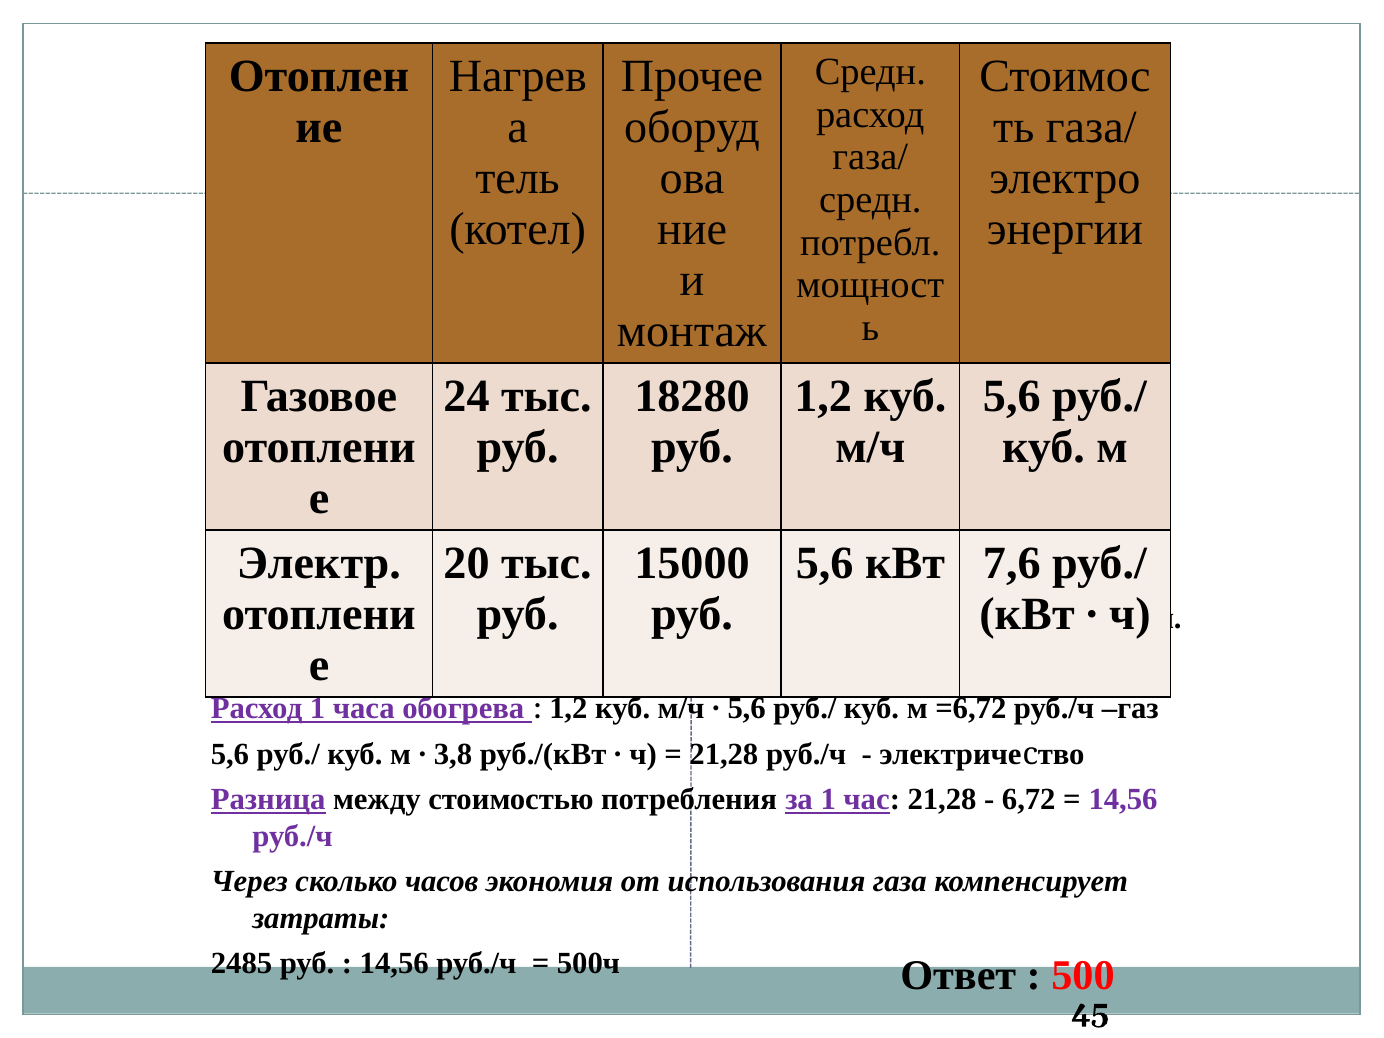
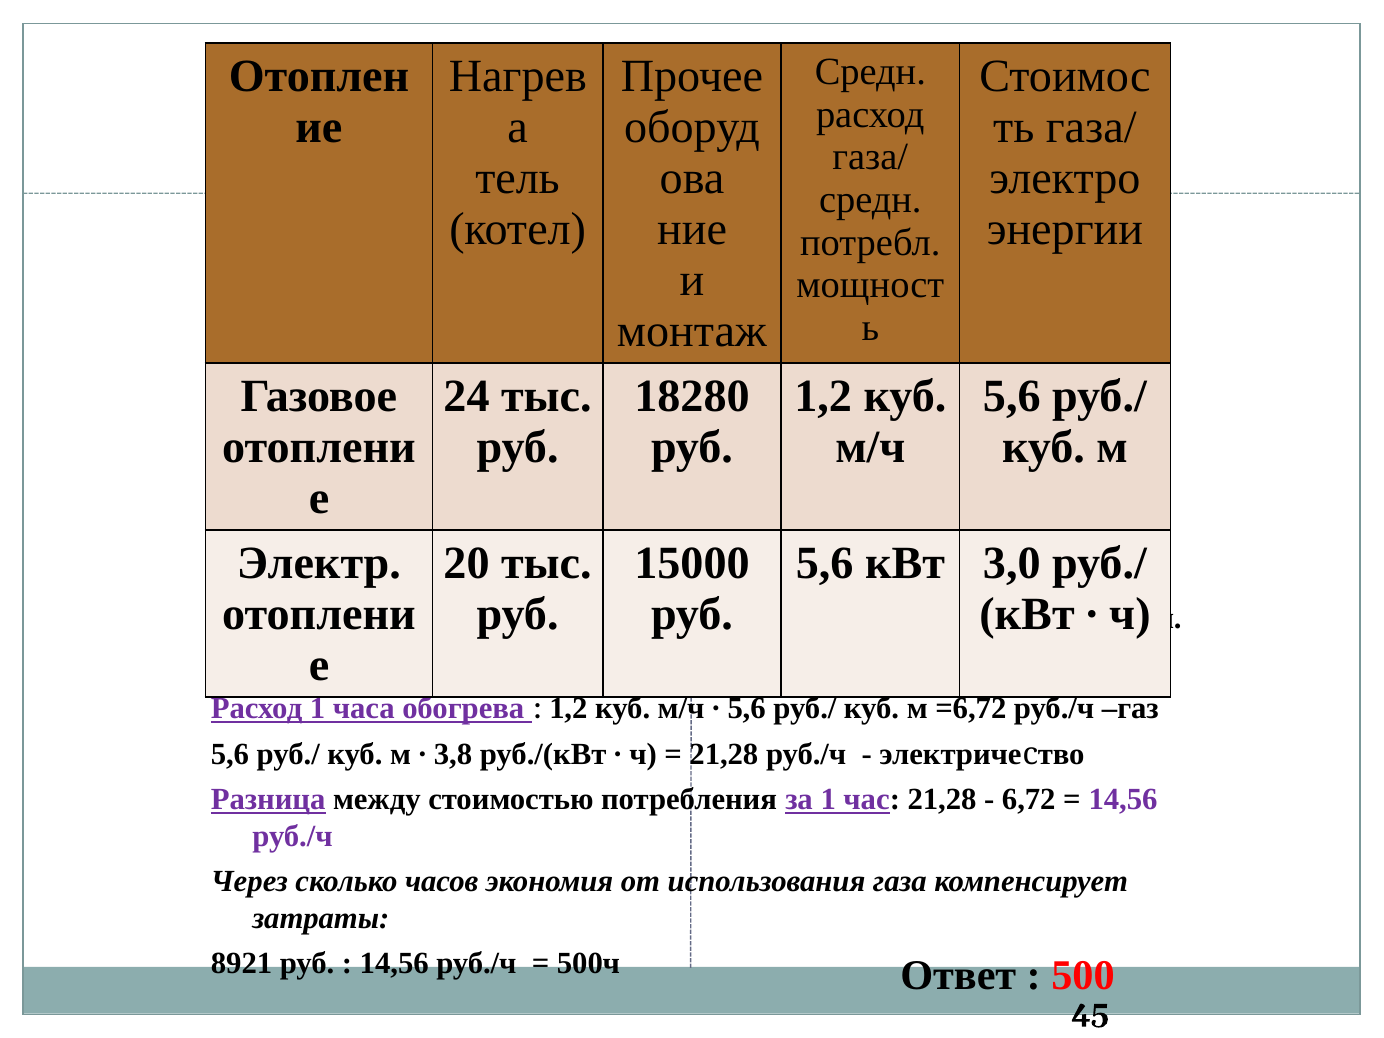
7,6: 7,6 -> 3,0 (1012, 563)
2485: 2485 -> 8921 (242, 964)
